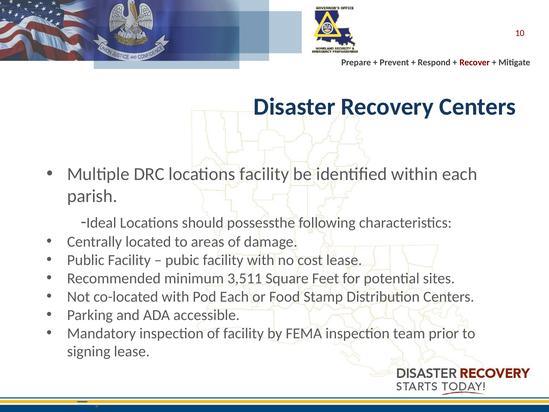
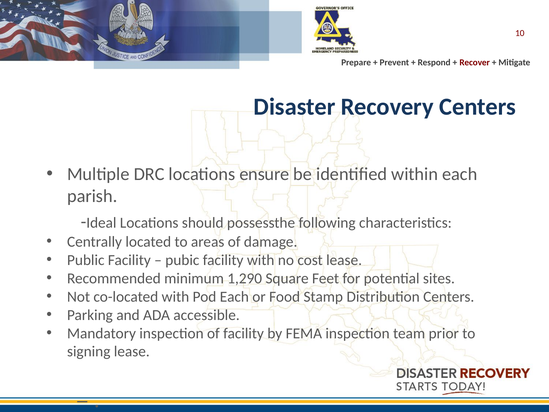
locations facility: facility -> ensure (264, 174)
3,511: 3,511 -> 1,290 (245, 278)
